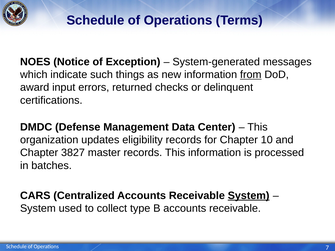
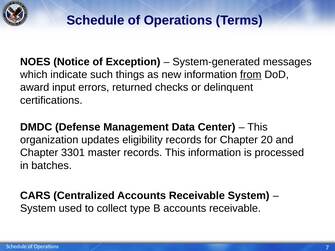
10: 10 -> 20 (267, 140)
3827: 3827 -> 3301 (73, 153)
System underline: present -> none (249, 196)
